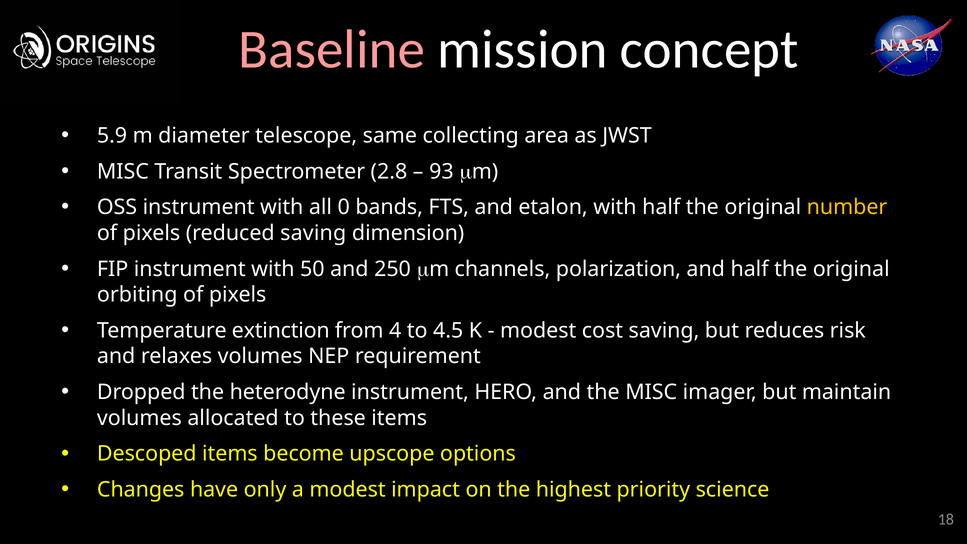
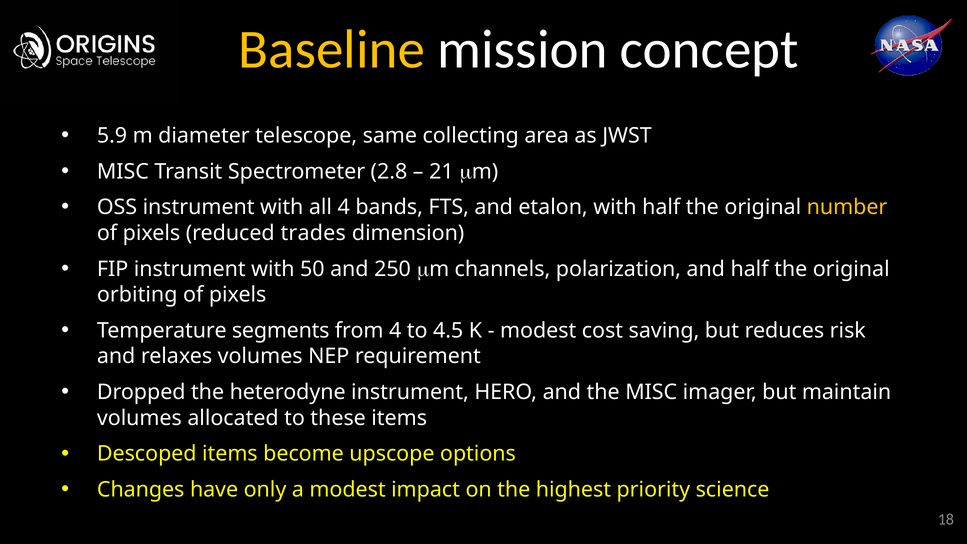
Baseline colour: pink -> yellow (332, 50)
93: 93 -> 21 (441, 171)
all 0: 0 -> 4 (344, 207)
reduced saving: saving -> trades (313, 233)
extinction: extinction -> segments (281, 331)
